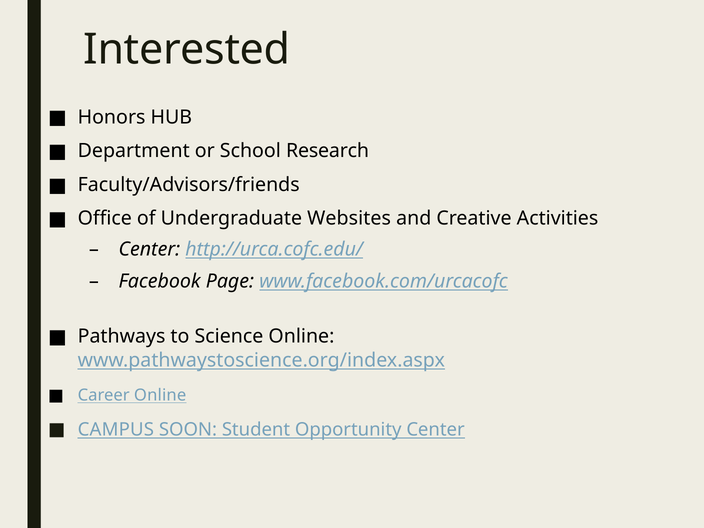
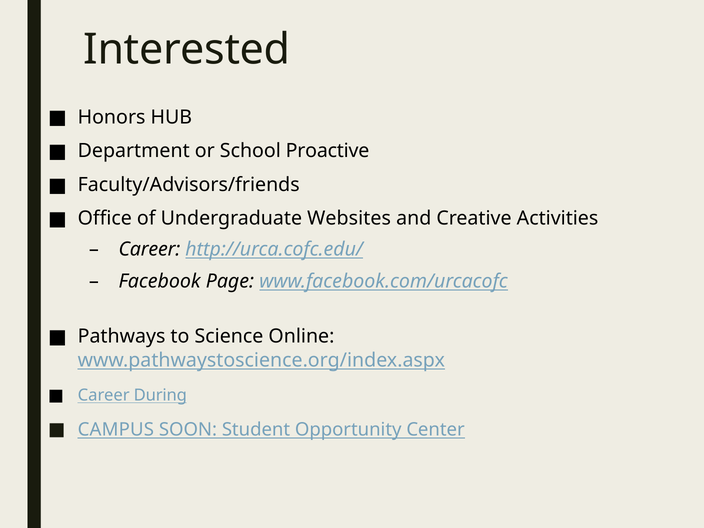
Research: Research -> Proactive (328, 151)
Center: Center -> Career (149, 249)
Career Online: Online -> During (160, 395)
